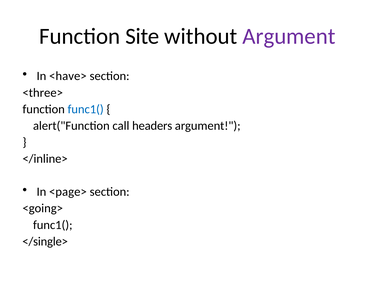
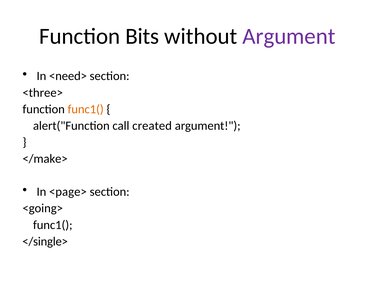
Site: Site -> Bits (142, 36)
<have>: <have> -> <need> (68, 76)
func1( colour: blue -> orange (86, 109)
headers: headers -> created (152, 125)
</inline>: </inline> -> </make> (45, 158)
